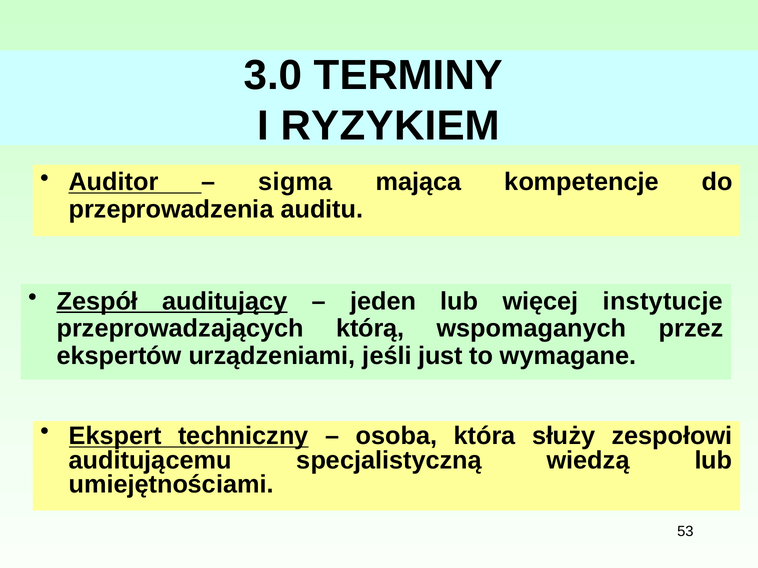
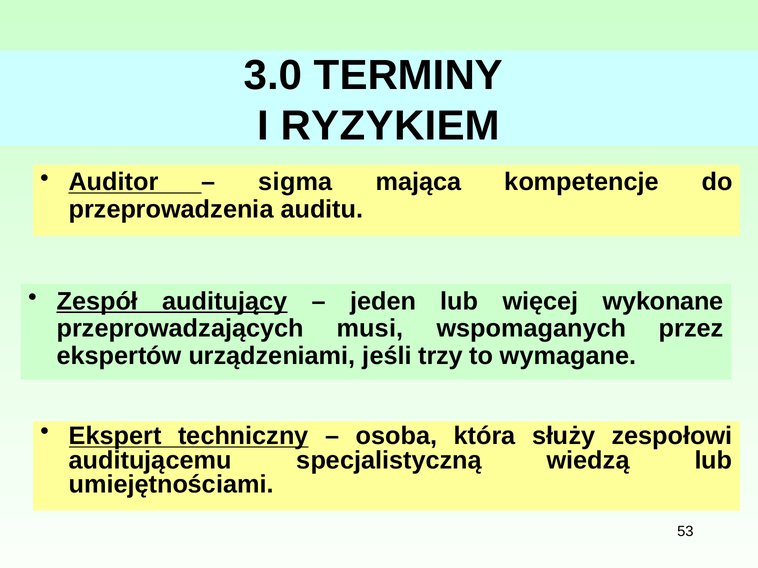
instytucje: instytucje -> wykonane (663, 301)
którą: którą -> musi (370, 329)
just: just -> trzy (441, 356)
